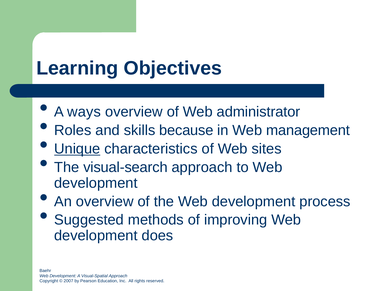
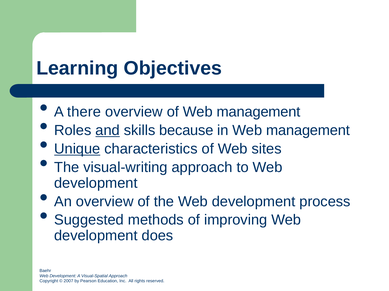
ways: ways -> there (84, 112)
of Web administrator: administrator -> management (259, 112)
and underline: none -> present (108, 131)
visual-search: visual-search -> visual-writing (125, 168)
